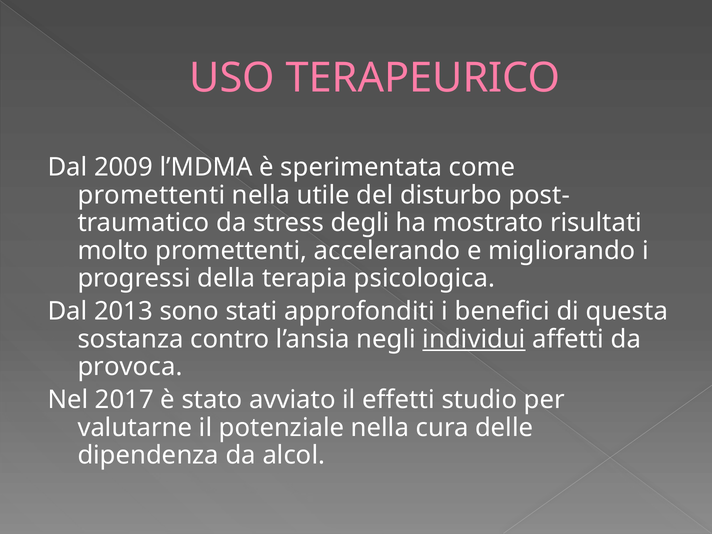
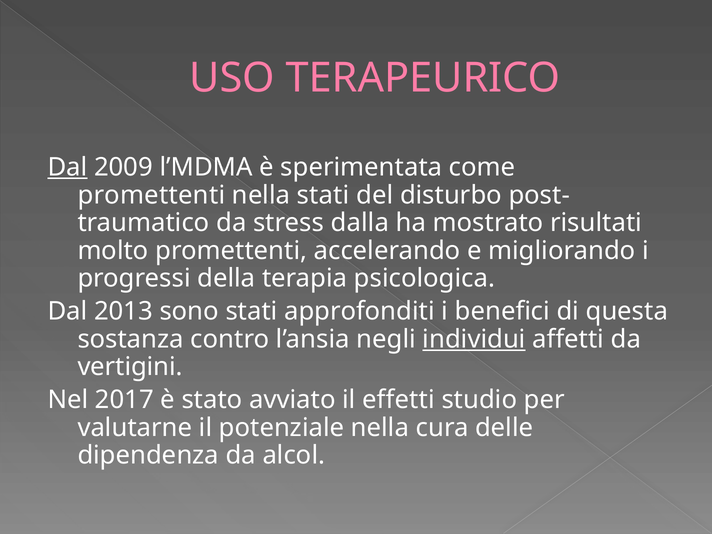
Dal underline: none -> present (68, 167)
nella utile: utile -> stati (323, 195)
degli: degli -> dalla (360, 223)
provoca: provoca -> vertigini (130, 367)
